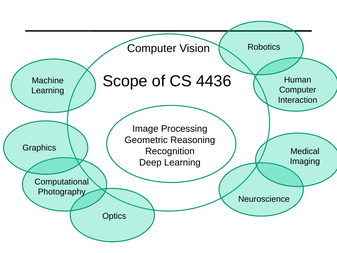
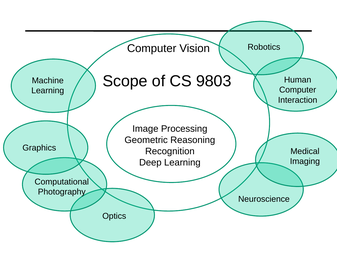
4436: 4436 -> 9803 (214, 81)
